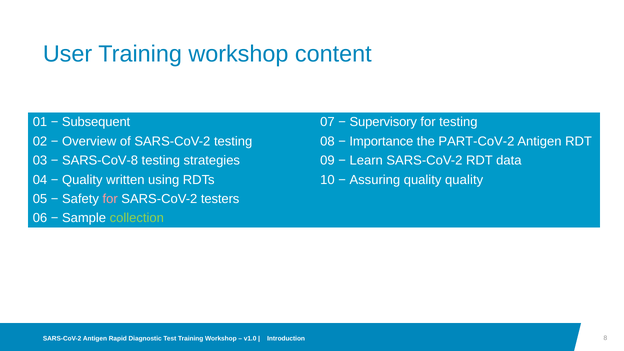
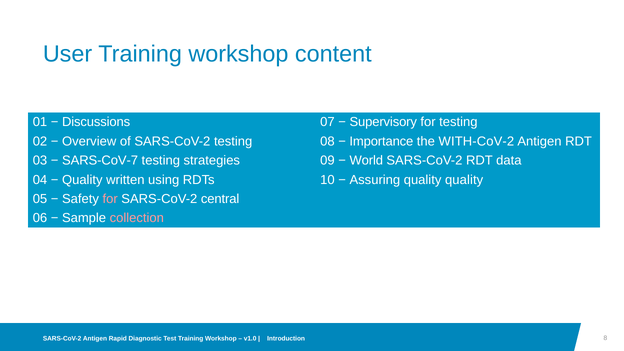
Subsequent: Subsequent -> Discussions (96, 122)
PART-CoV-2: PART-CoV-2 -> WITH-CoV-2 (476, 141)
SARS-CoV-8: SARS-CoV-8 -> SARS-CoV-7 (100, 161)
Learn: Learn -> World (366, 161)
testers: testers -> central (220, 199)
collection colour: light green -> pink (137, 218)
